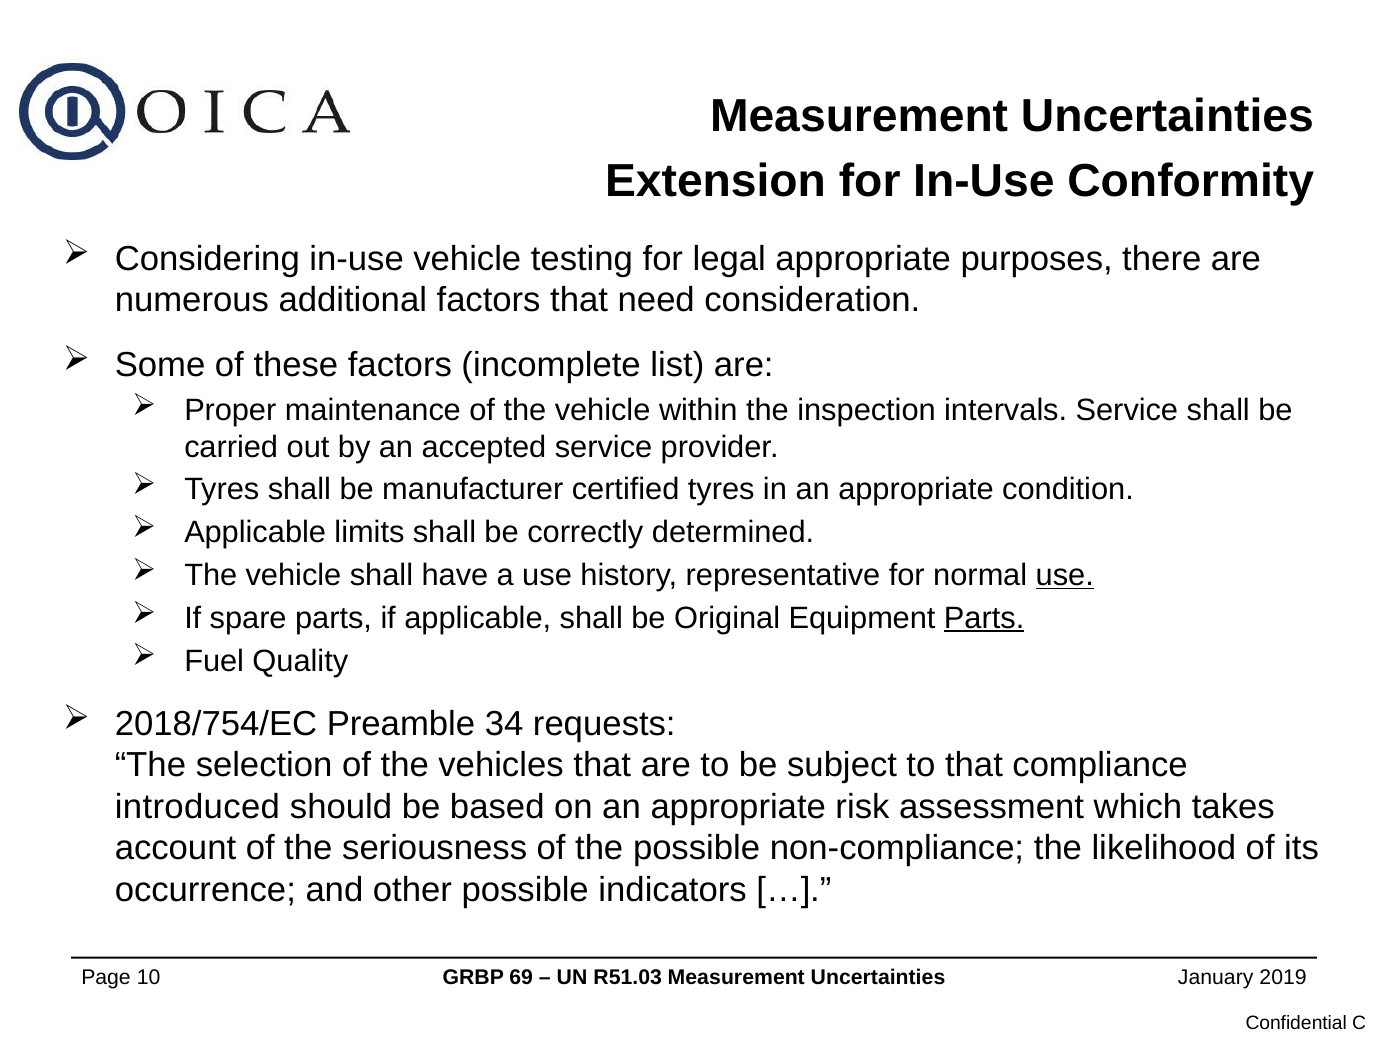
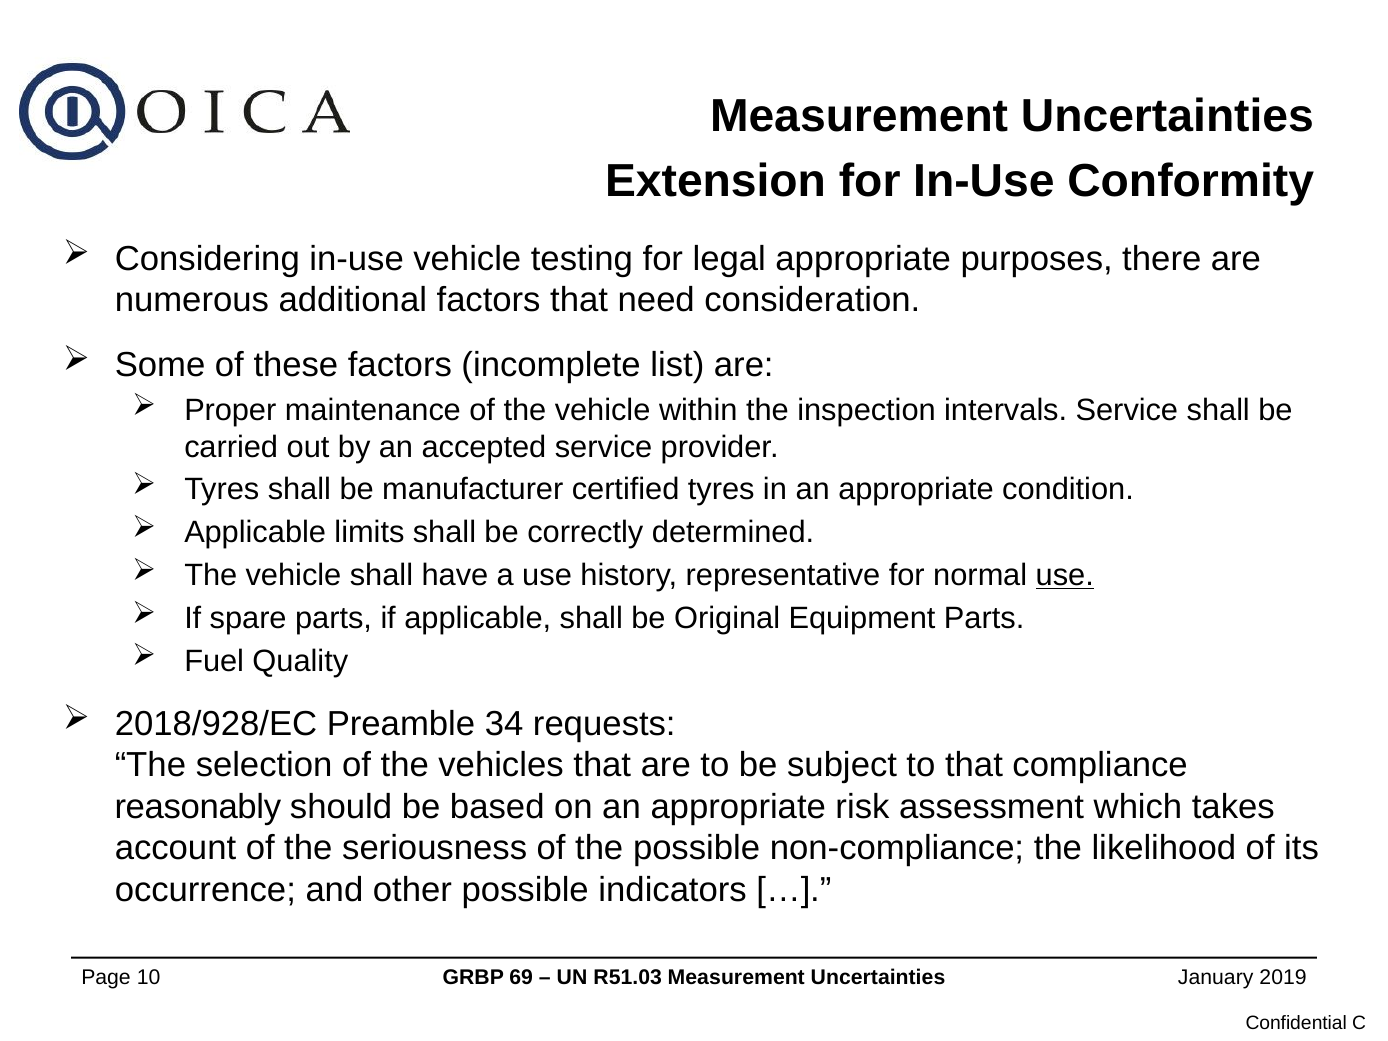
Parts underline: present -> none (984, 618)
2018/754/EC: 2018/754/EC -> 2018/928/EC (216, 724)
introduced: introduced -> reasonably (198, 807)
